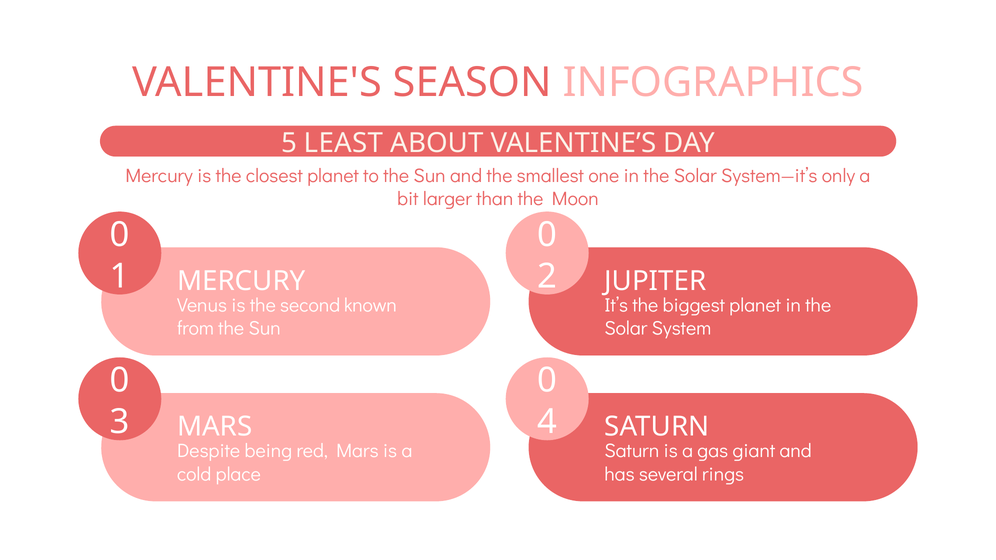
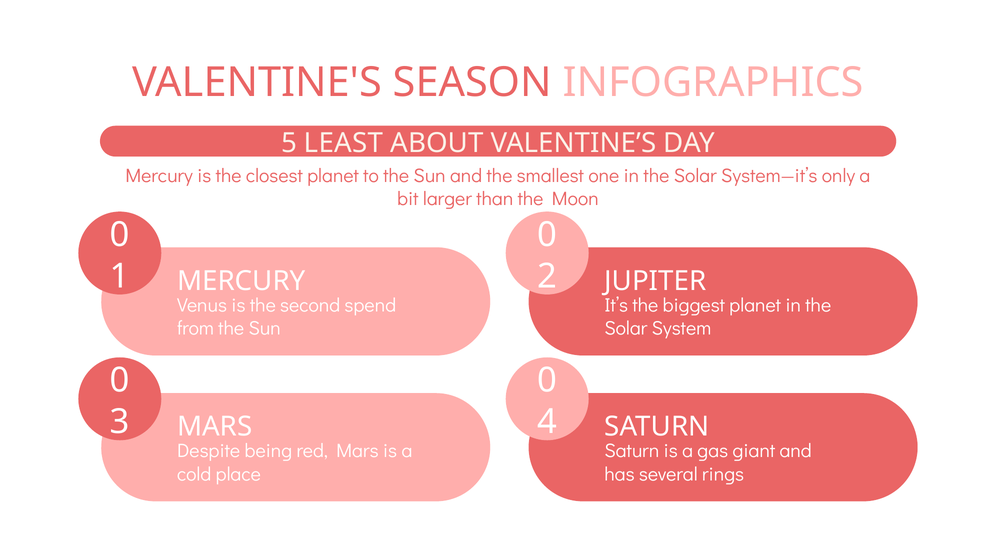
known: known -> spend (370, 305)
